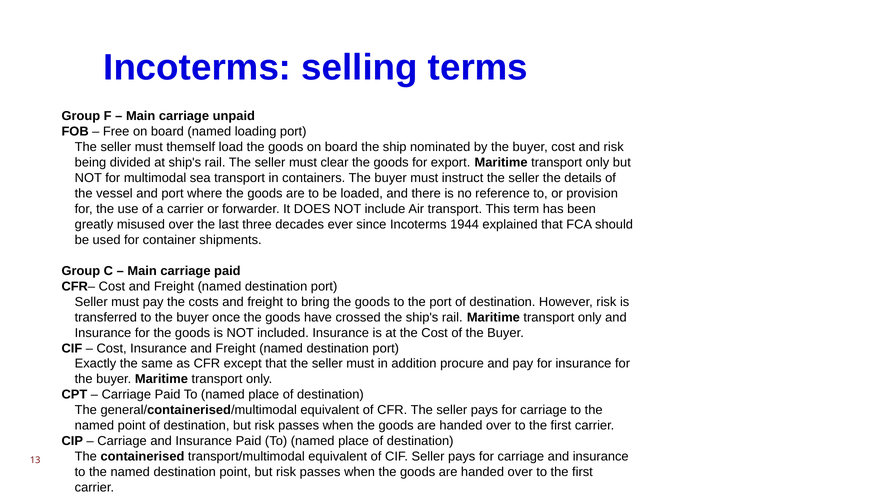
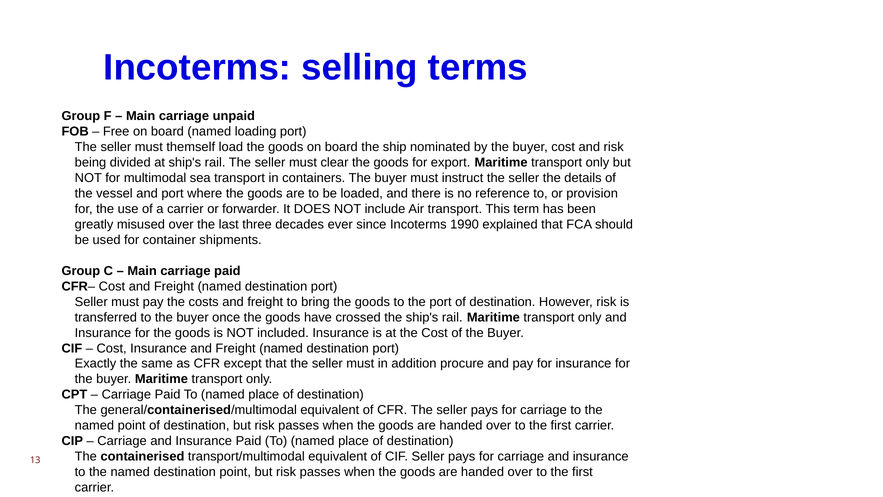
1944: 1944 -> 1990 (465, 224)
